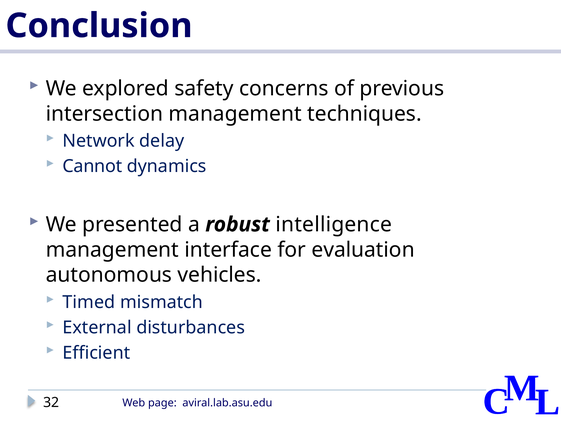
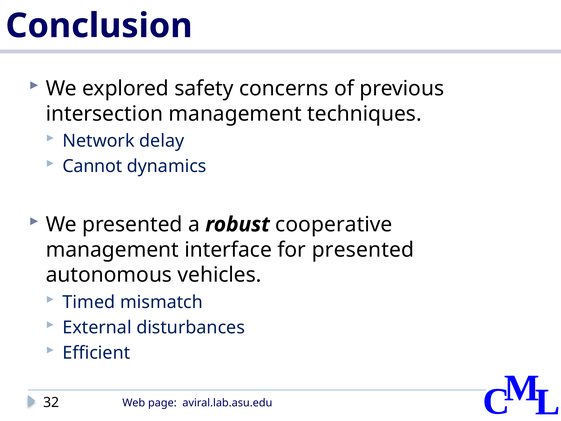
intelligence: intelligence -> cooperative (334, 224)
for evaluation: evaluation -> presented (363, 250)
